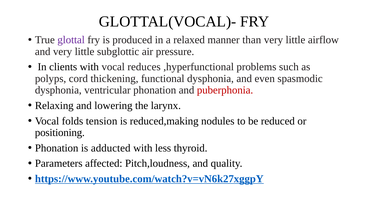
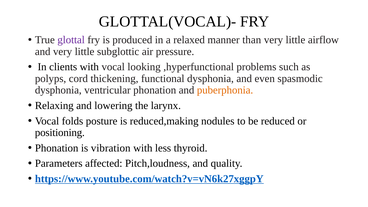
reduces: reduces -> looking (144, 67)
puberphonia colour: red -> orange (225, 90)
tension: tension -> posture (102, 121)
adducted: adducted -> vibration (111, 148)
